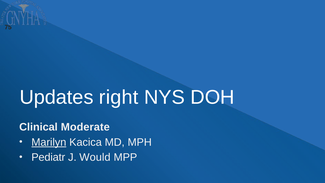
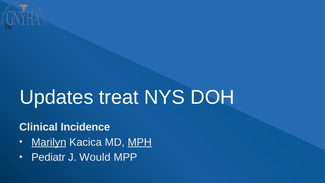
right: right -> treat (119, 97)
Moderate: Moderate -> Incidence (85, 127)
MPH underline: none -> present (140, 142)
